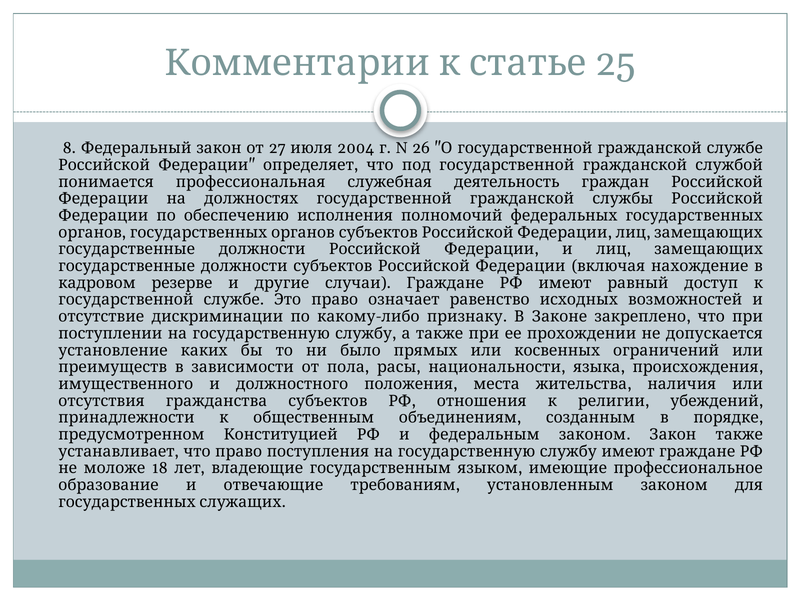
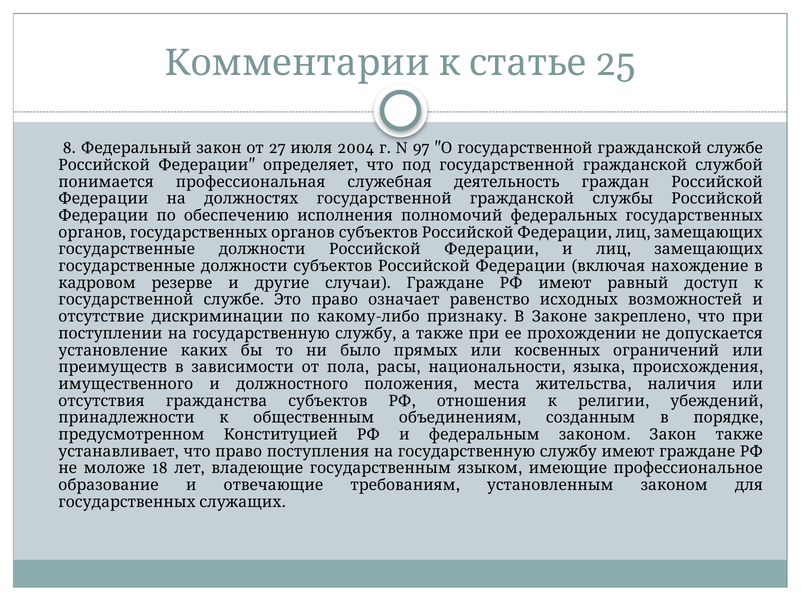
26: 26 -> 97 (421, 148)
